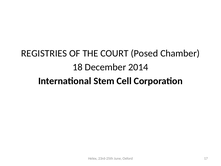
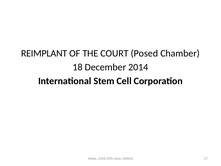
REGISTRIES: REGISTRIES -> REIMPLANT (44, 53)
